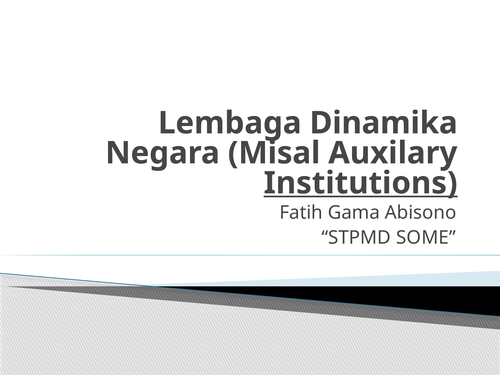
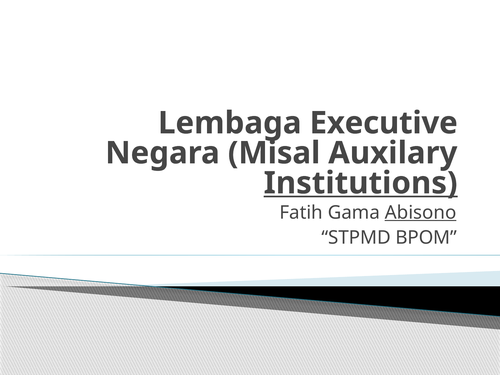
Dinamika: Dinamika -> Executive (384, 123)
Abisono underline: none -> present (421, 213)
SOME: SOME -> BPOM (426, 238)
